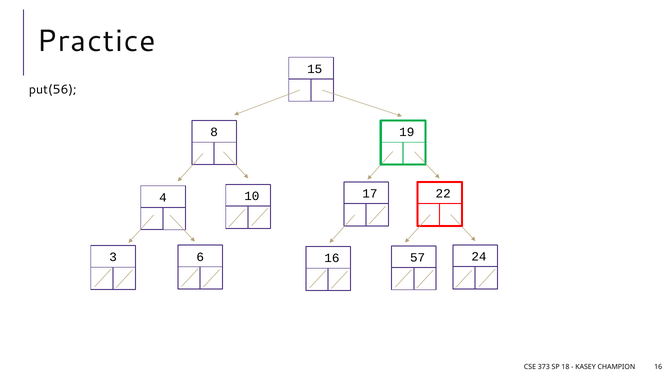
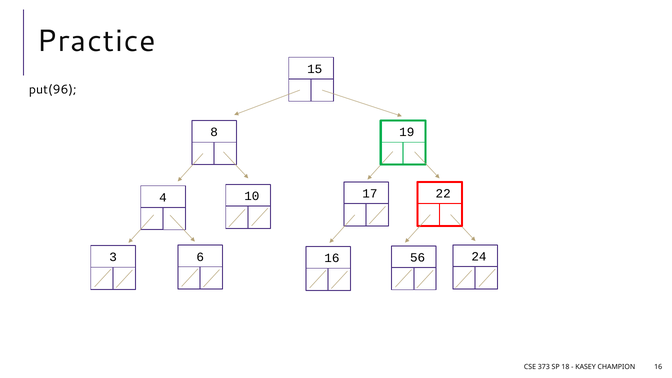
put(56: put(56 -> put(96 (53, 89)
57: 57 -> 56 (418, 258)
